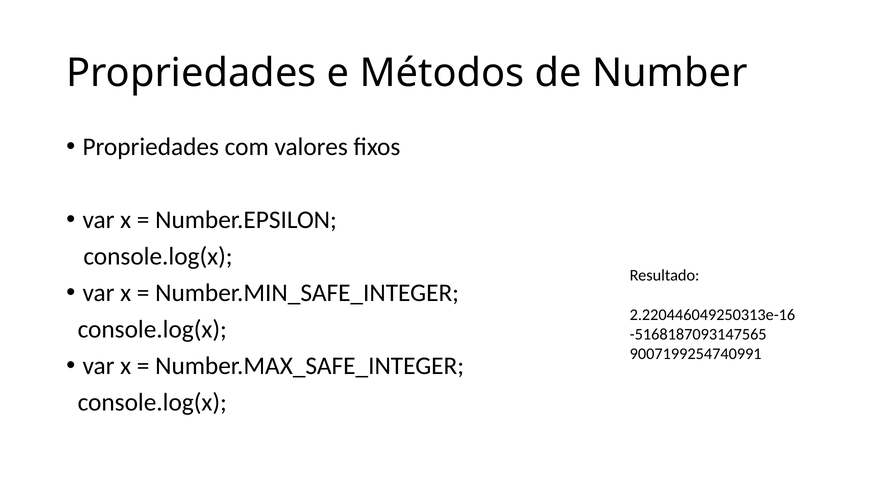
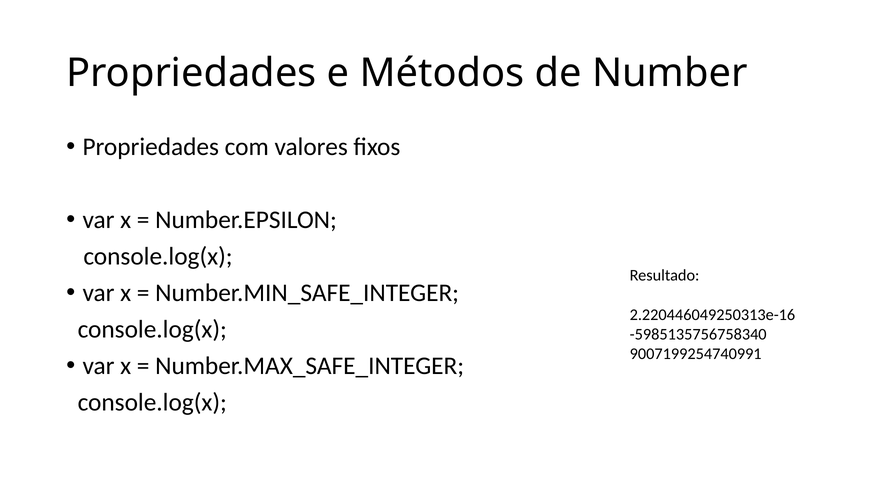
-5168187093147565: -5168187093147565 -> -5985135756758340 (698, 334)
